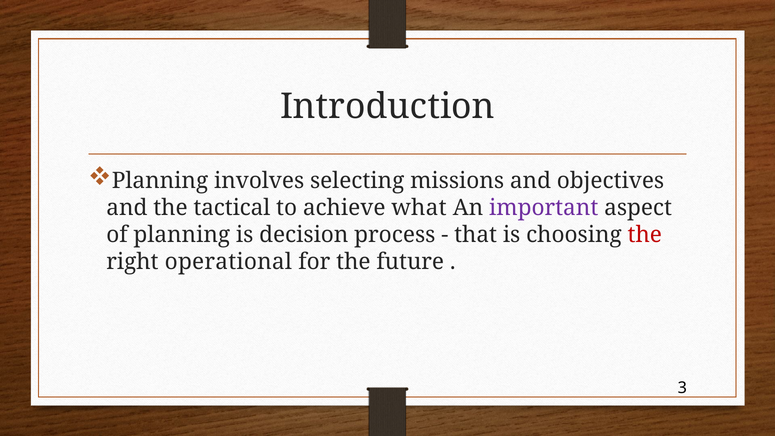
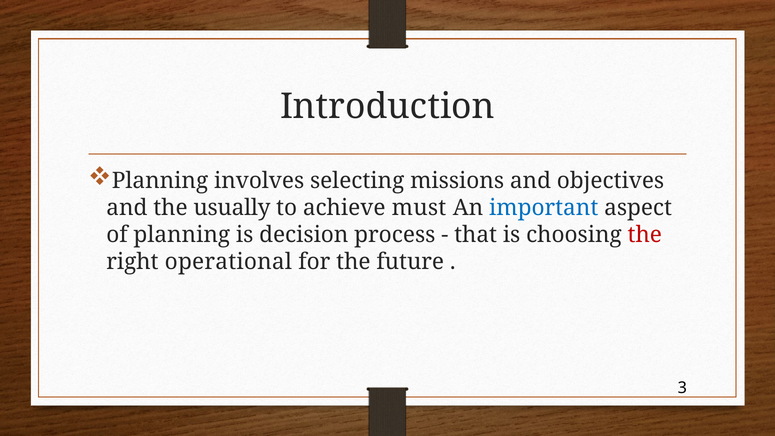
tactical: tactical -> usually (232, 208)
what: what -> must (419, 208)
important colour: purple -> blue (544, 208)
